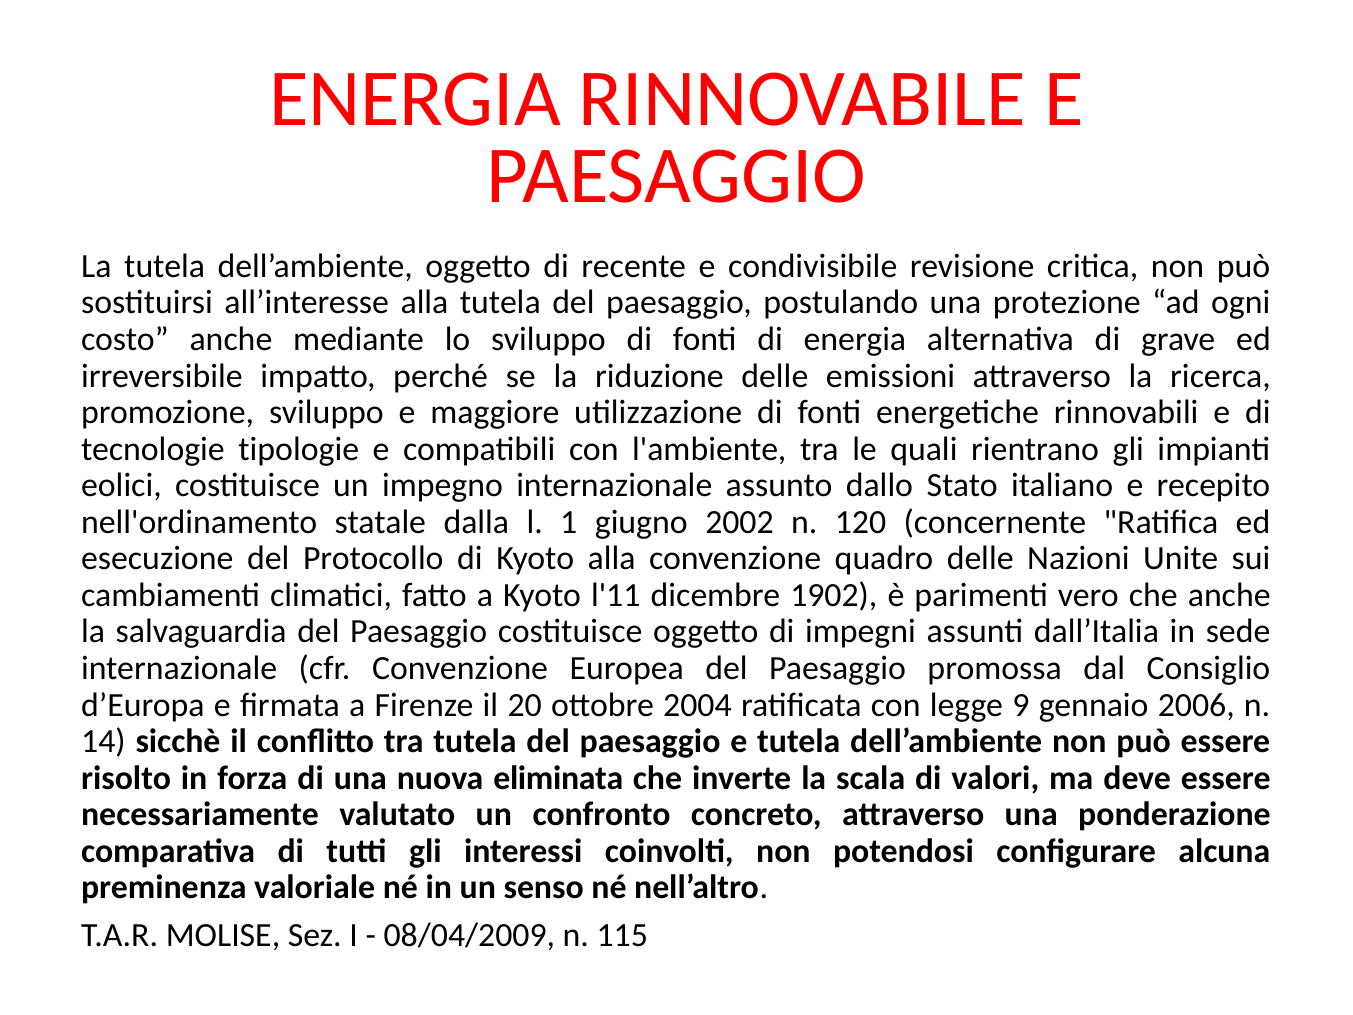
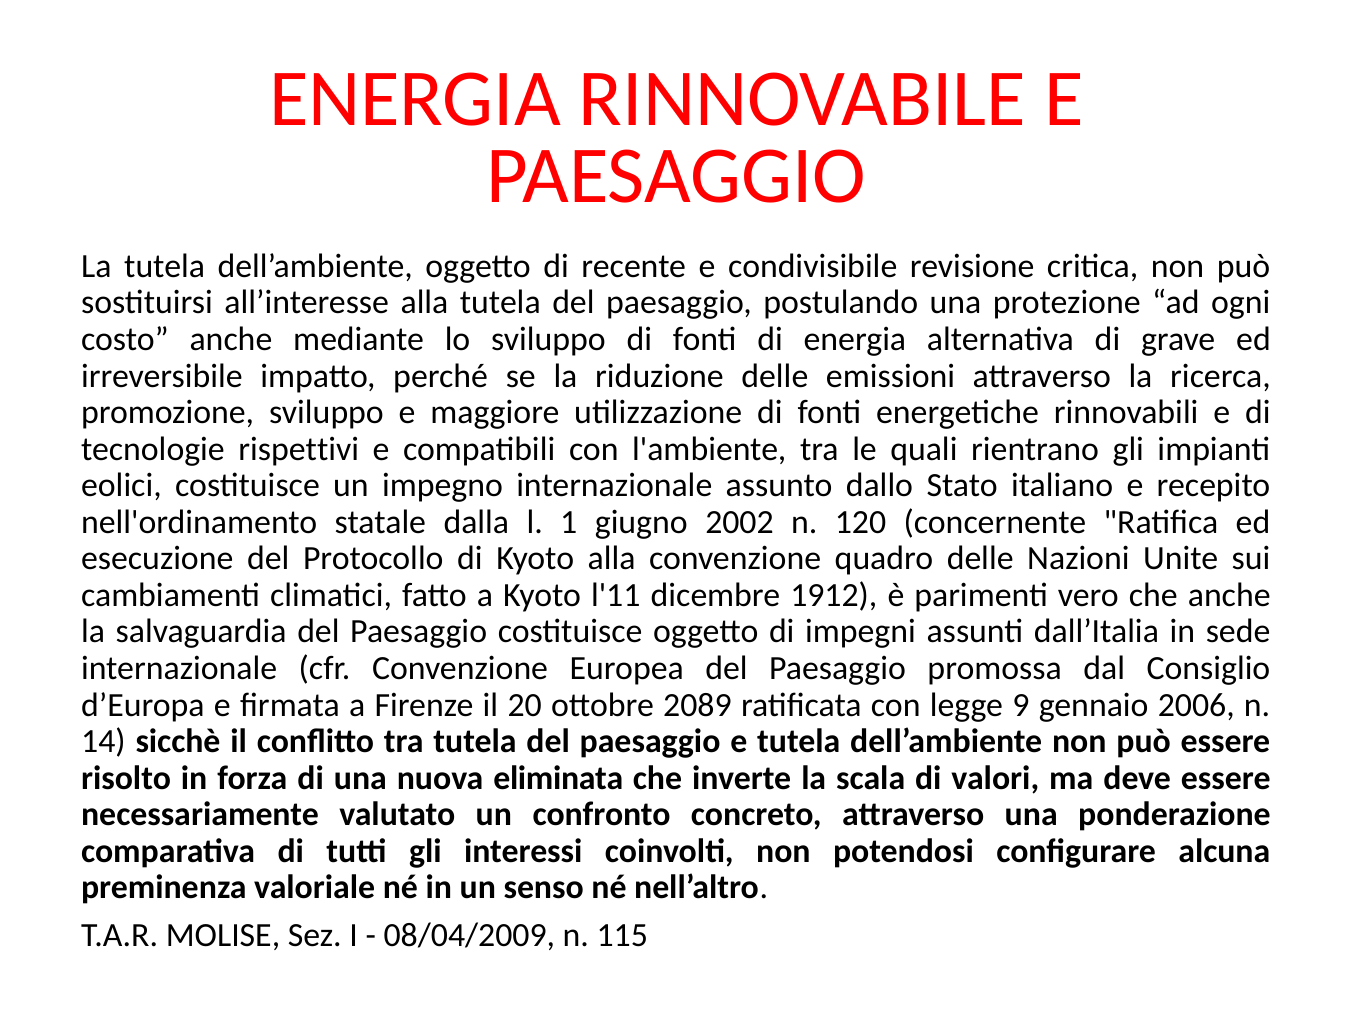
tipologie: tipologie -> rispettivi (299, 449)
1902: 1902 -> 1912 (834, 595)
2004: 2004 -> 2089 (697, 705)
